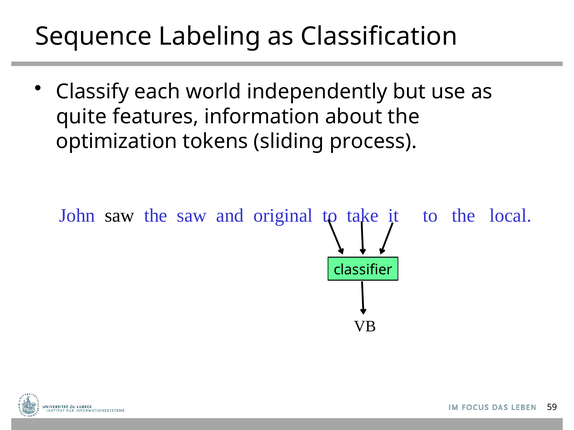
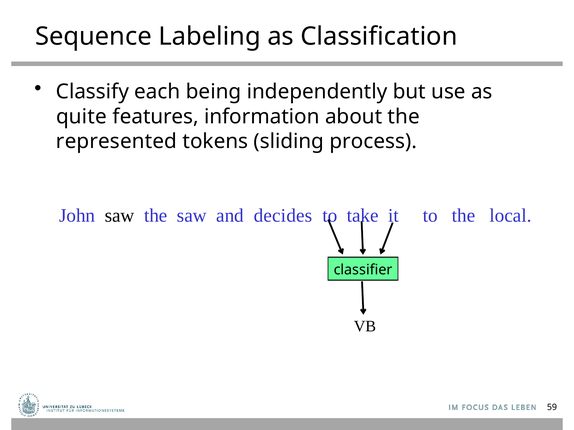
world: world -> being (214, 92)
optimization: optimization -> represented (117, 142)
original: original -> decides (283, 216)
